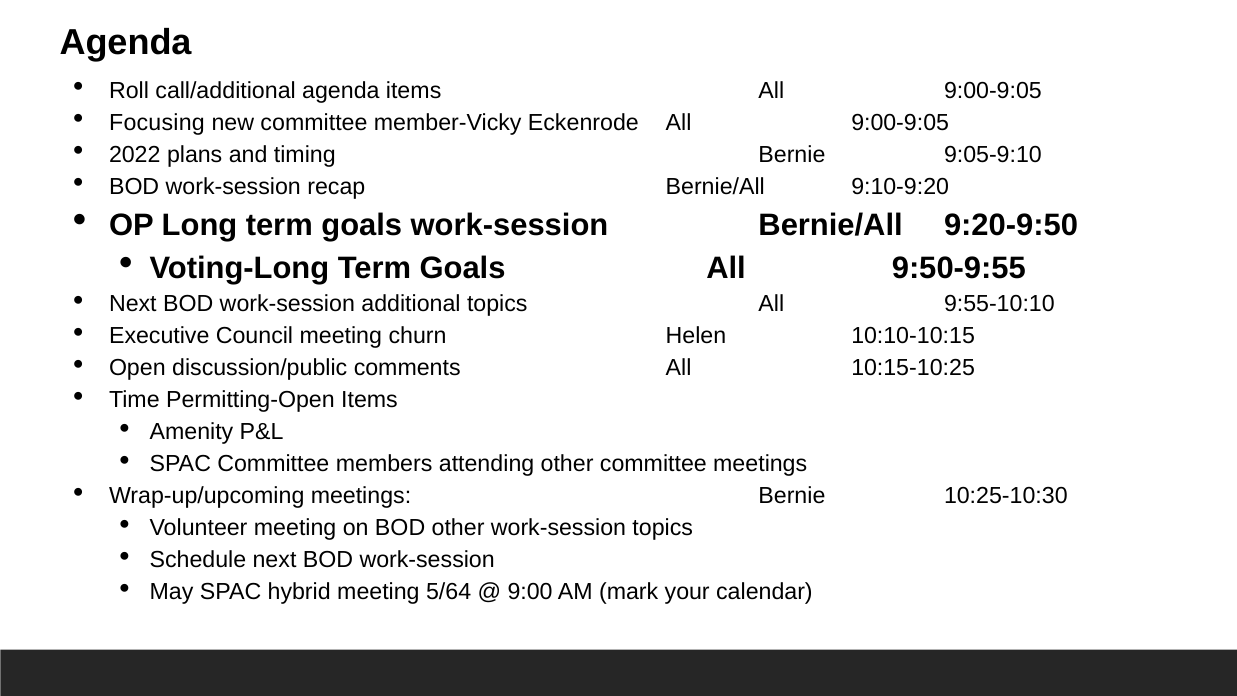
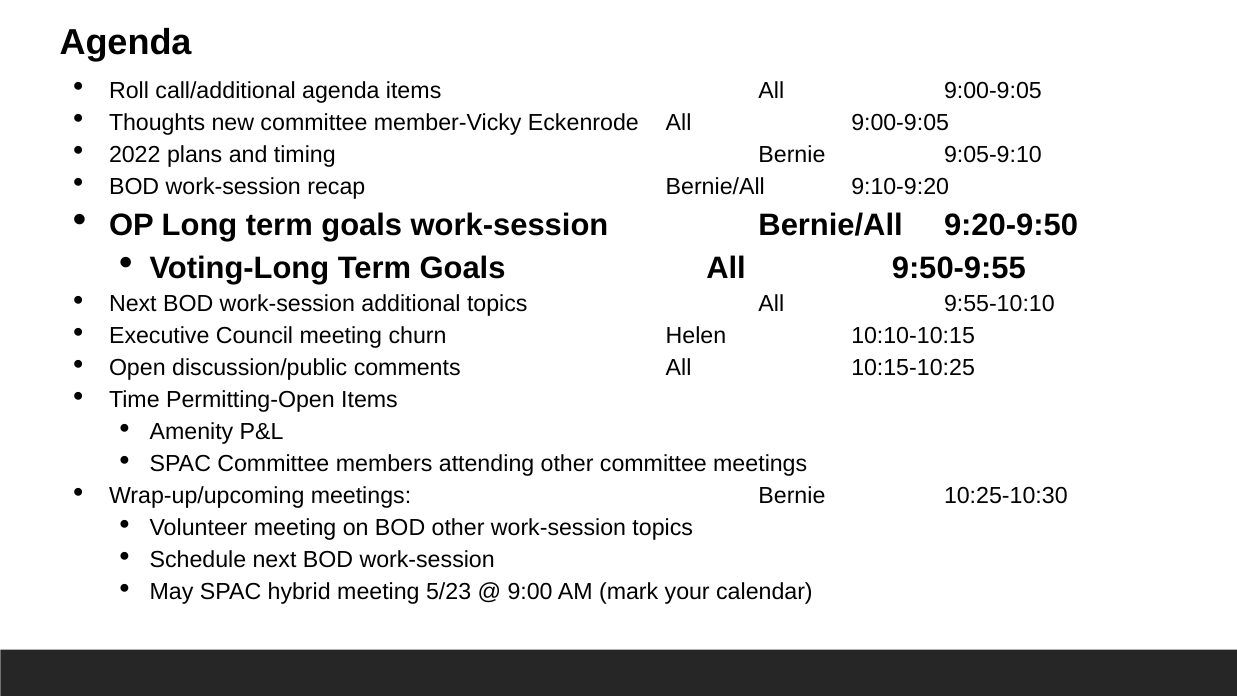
Focusing: Focusing -> Thoughts (157, 123)
5/64: 5/64 -> 5/23 (449, 592)
